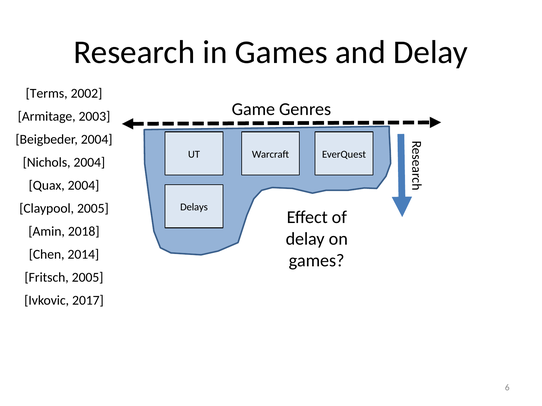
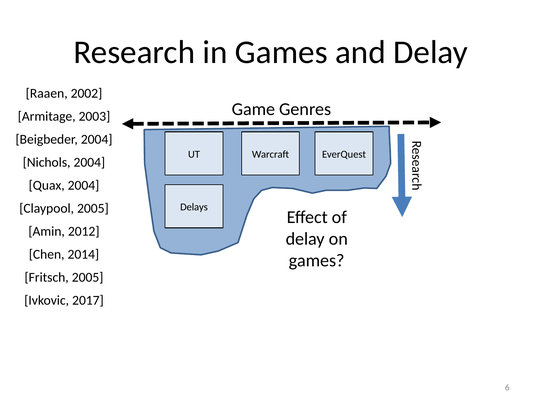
Terms: Terms -> Raaen (47, 94)
2018: 2018 -> 2012 (84, 232)
